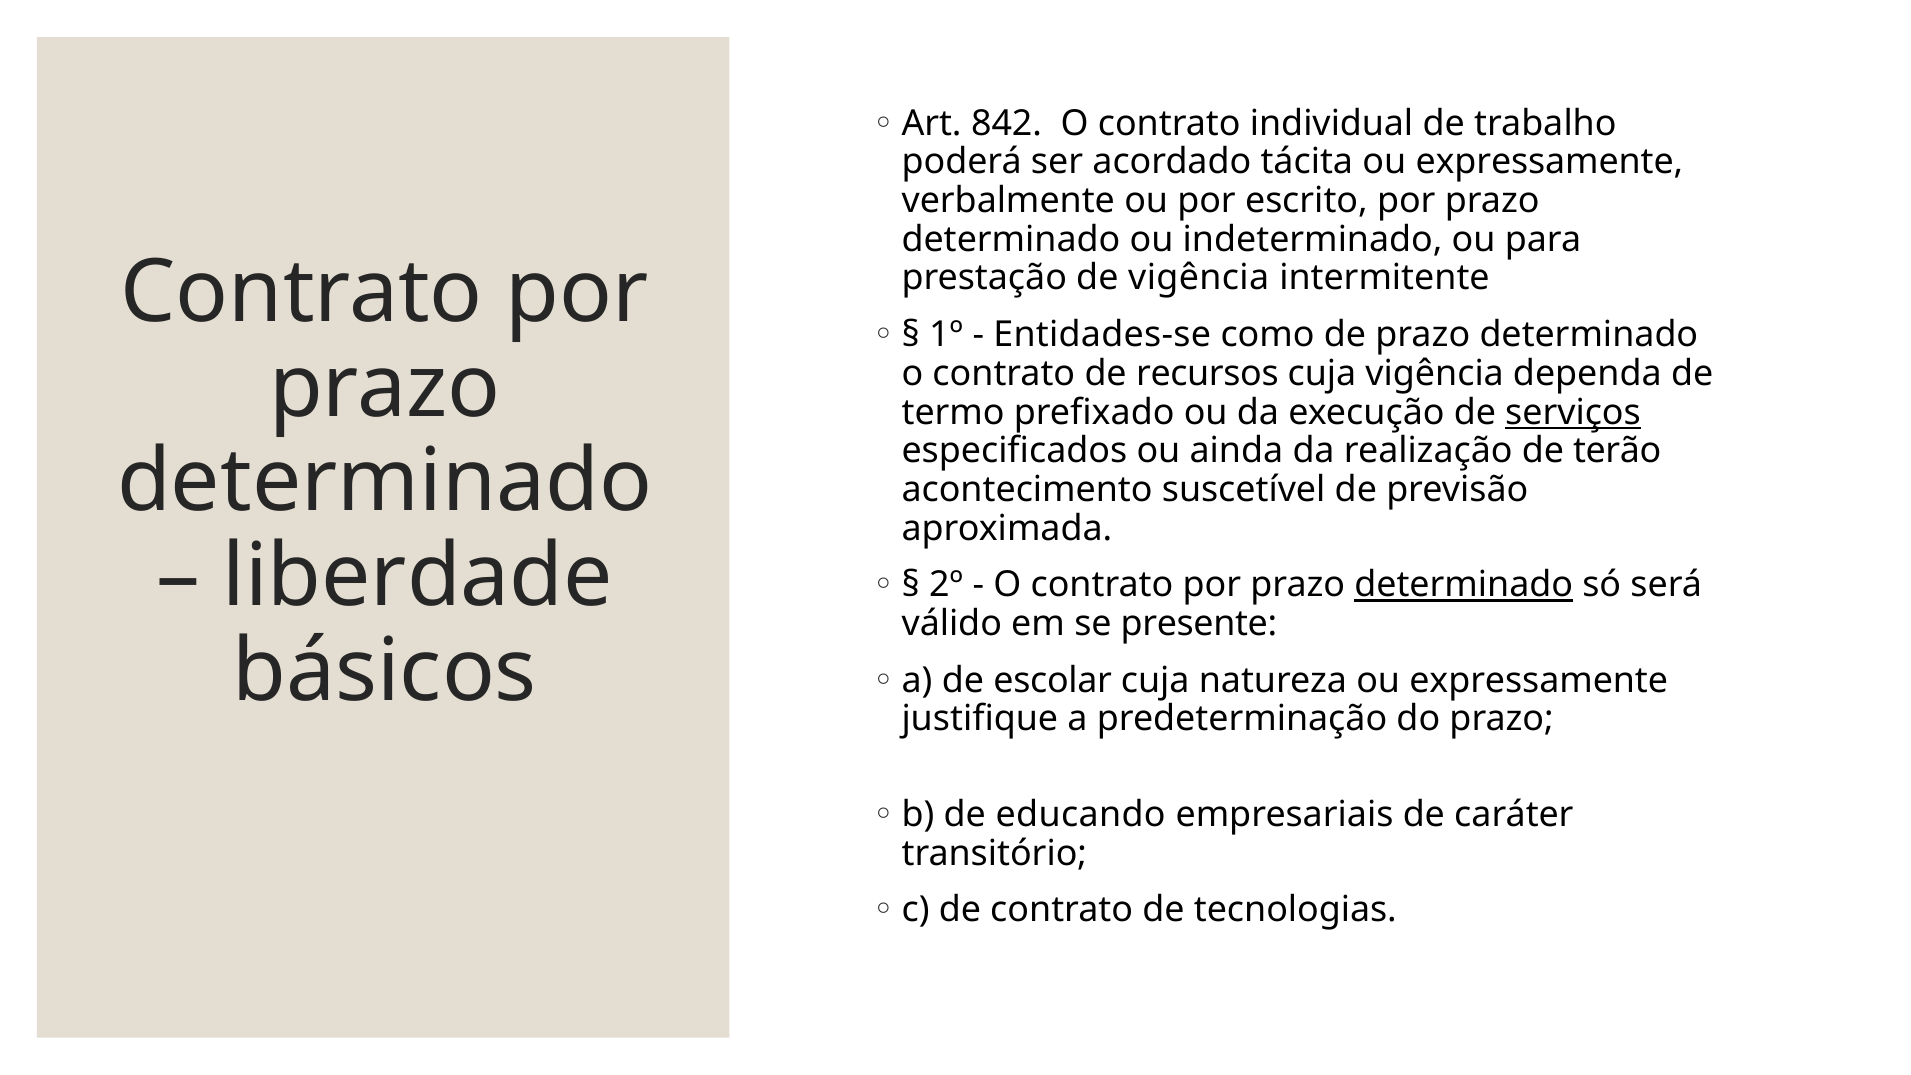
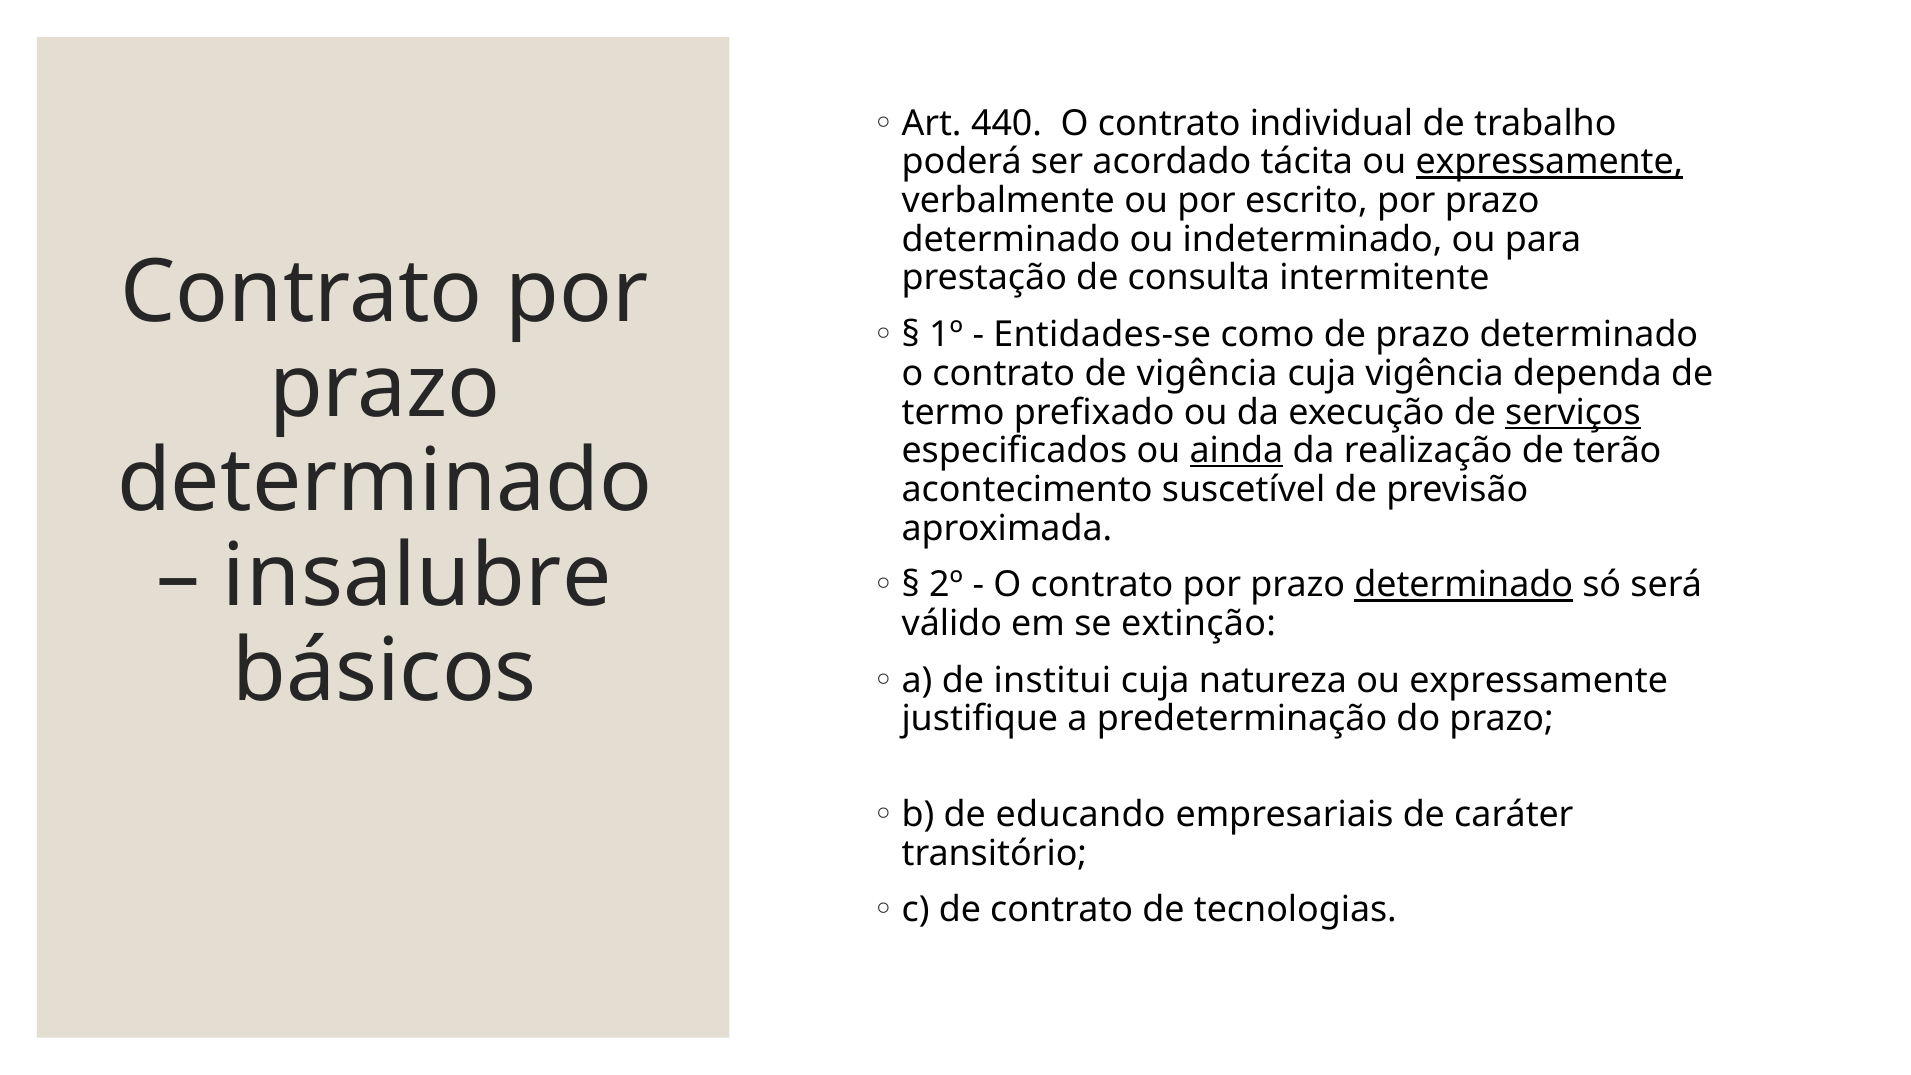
842: 842 -> 440 (1007, 123)
expressamente underline: none -> present (1549, 162)
de vigência: vigência -> consulta (1199, 278)
de recursos: recursos -> vigência (1207, 374)
ainda underline: none -> present (1236, 451)
liberdade: liberdade -> insalubre (418, 577)
presente: presente -> extinção (1199, 624)
escolar: escolar -> institui (1052, 680)
